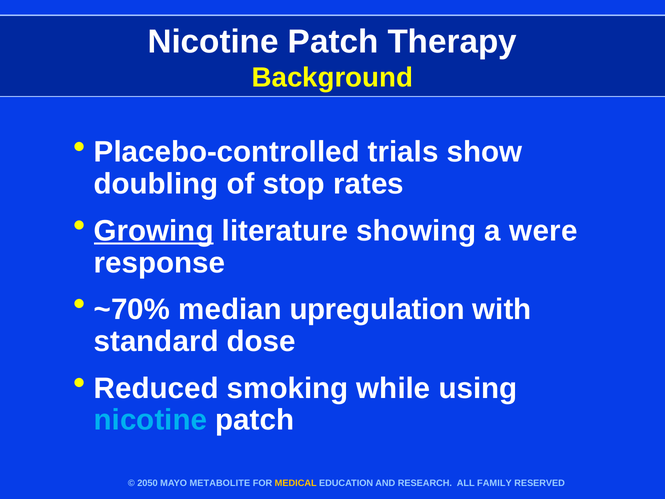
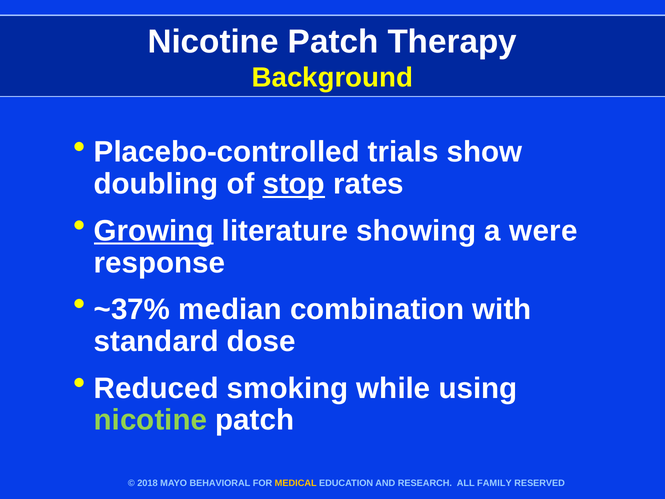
stop underline: none -> present (294, 184)
~70%: ~70% -> ~37% (132, 309)
upregulation: upregulation -> combination (377, 309)
nicotine colour: light blue -> light green (150, 420)
2050: 2050 -> 2018 (147, 483)
METABOLITE: METABOLITE -> BEHAVIORAL (220, 483)
